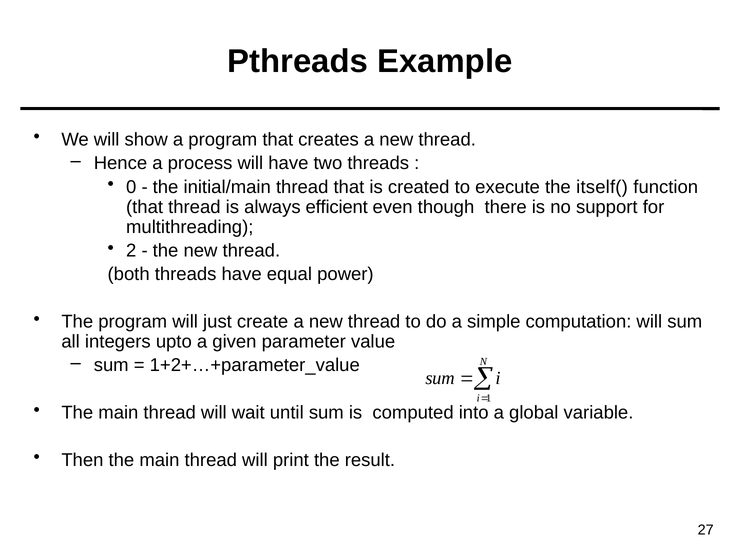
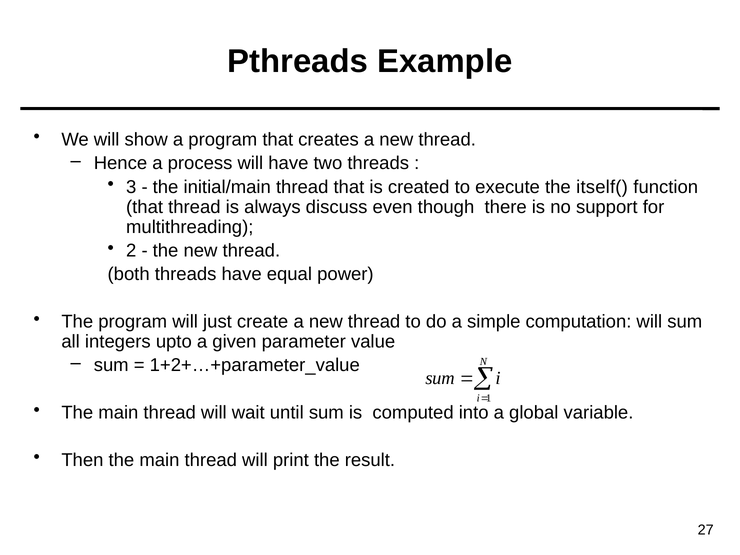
0: 0 -> 3 (131, 187)
efficient: efficient -> discuss (337, 207)
